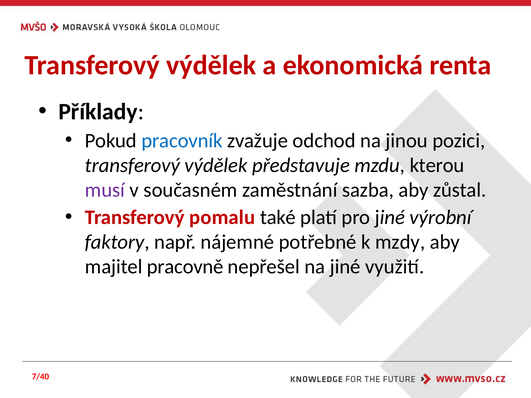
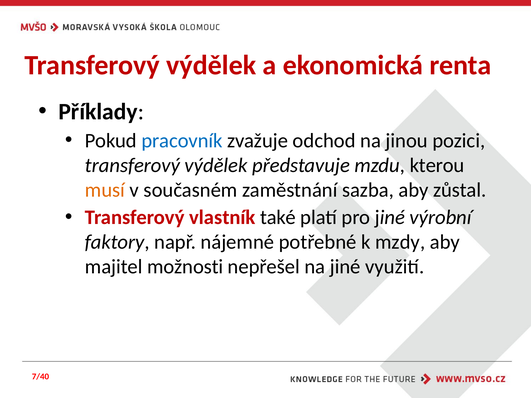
musí colour: purple -> orange (105, 190)
pomalu: pomalu -> vlastník (222, 218)
pracovně: pracovně -> možnosti (185, 267)
